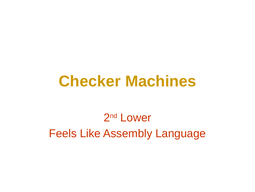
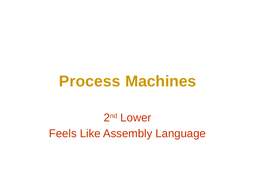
Checker: Checker -> Process (90, 81)
